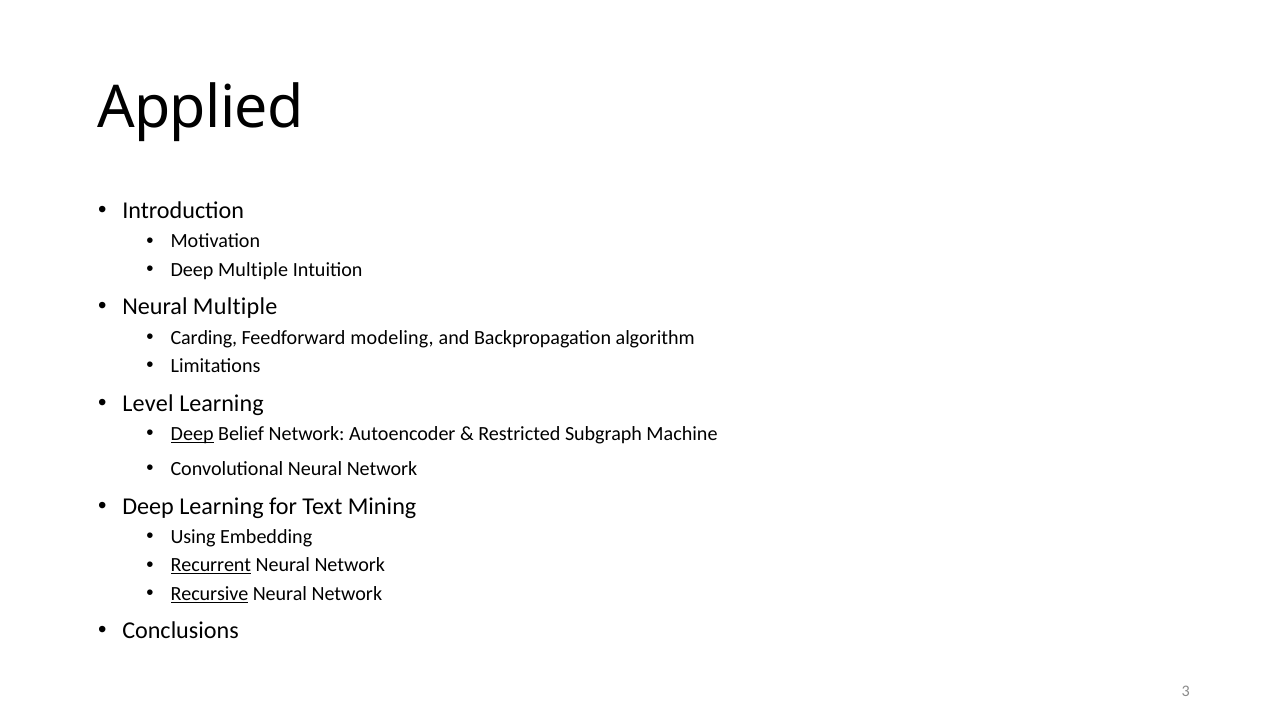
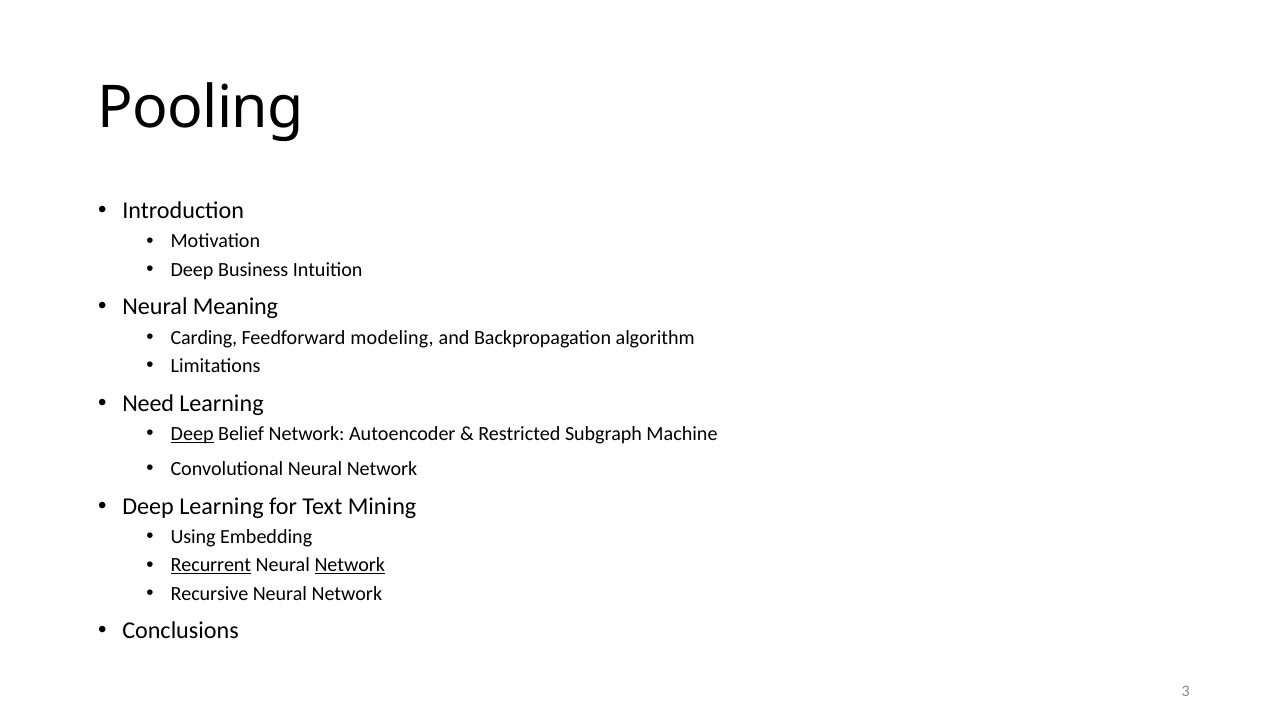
Applied: Applied -> Pooling (200, 108)
Deep Multiple: Multiple -> Business (253, 270)
Neural Multiple: Multiple -> Meaning (235, 307)
Level: Level -> Need (148, 403)
Network underline: none -> present (350, 566)
Recursive underline: present -> none (209, 594)
